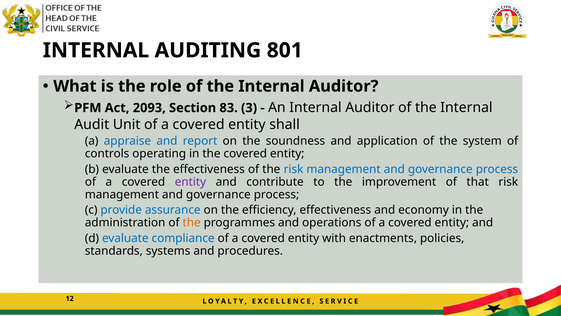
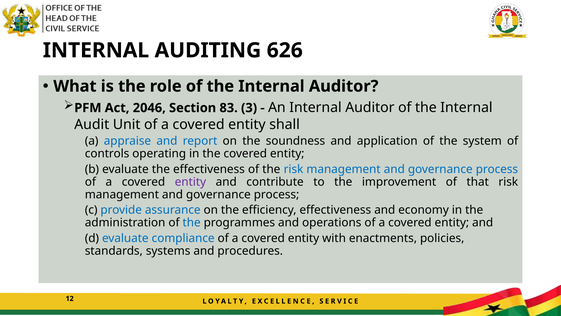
801: 801 -> 626 (285, 50)
2093: 2093 -> 2046 (149, 108)
the colour: orange -> blue (192, 222)
